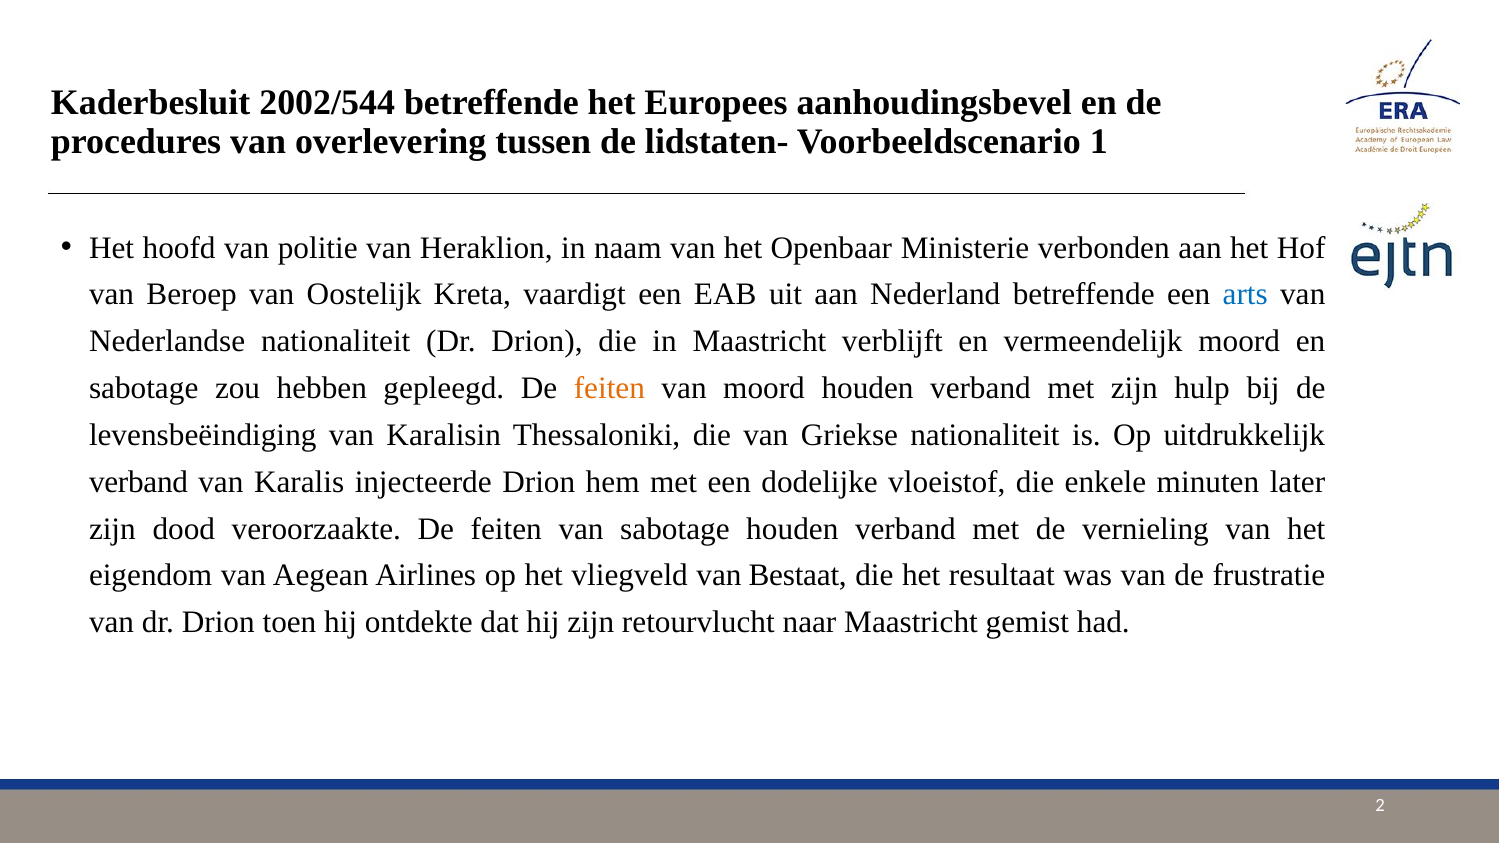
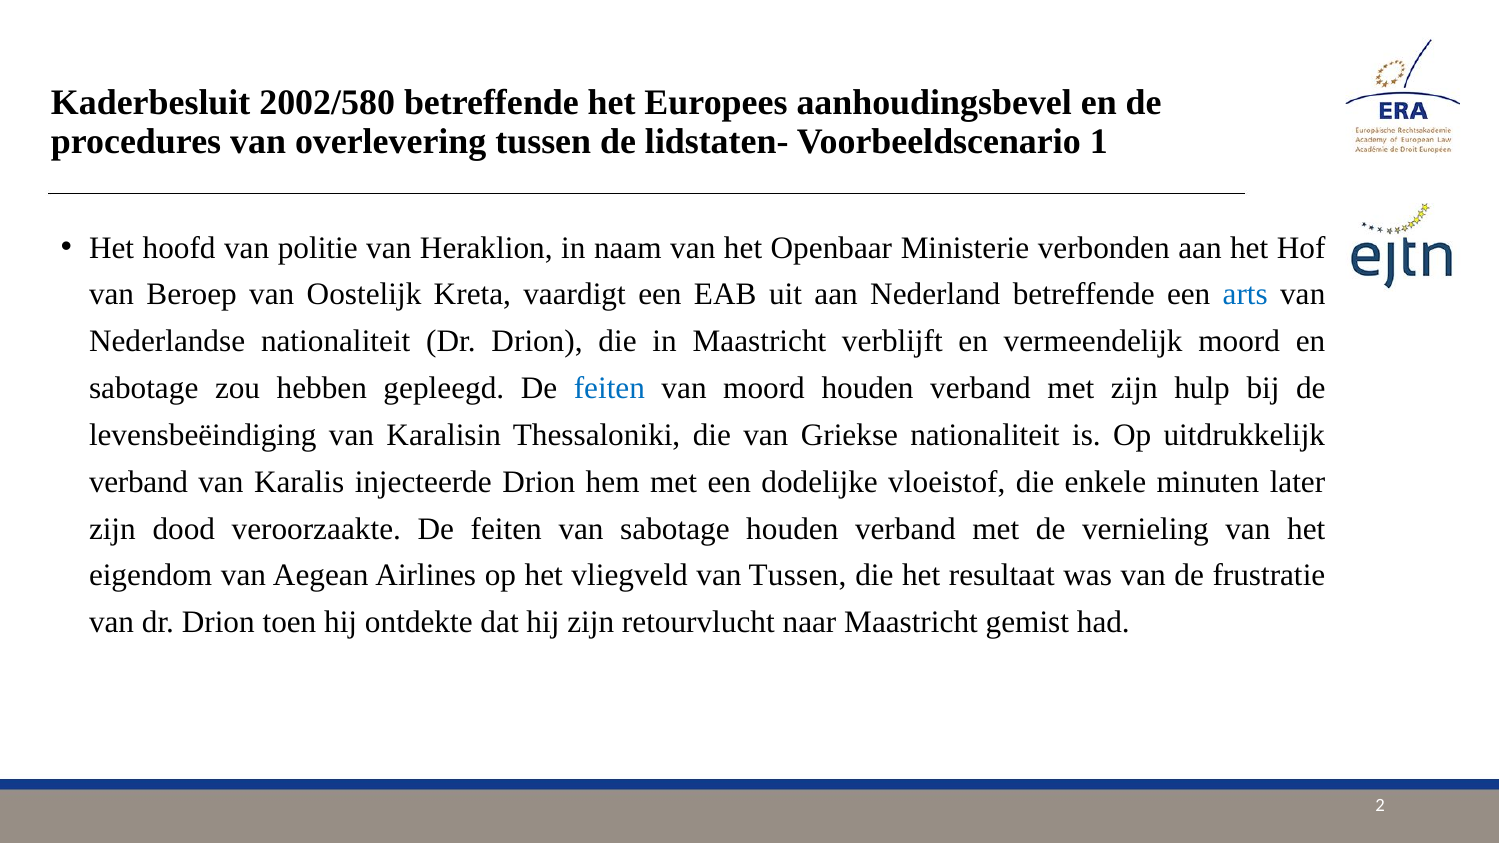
2002/544: 2002/544 -> 2002/580 (327, 103)
feiten colour: orange -> blue (609, 388)
van Bestaat: Bestaat -> Tussen (797, 576)
